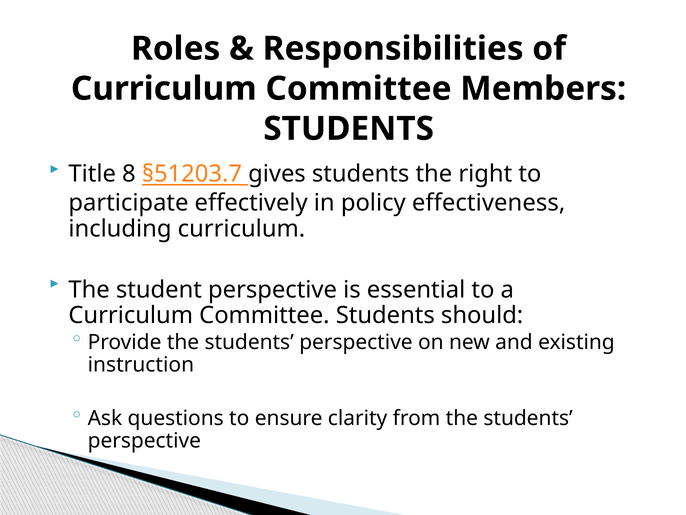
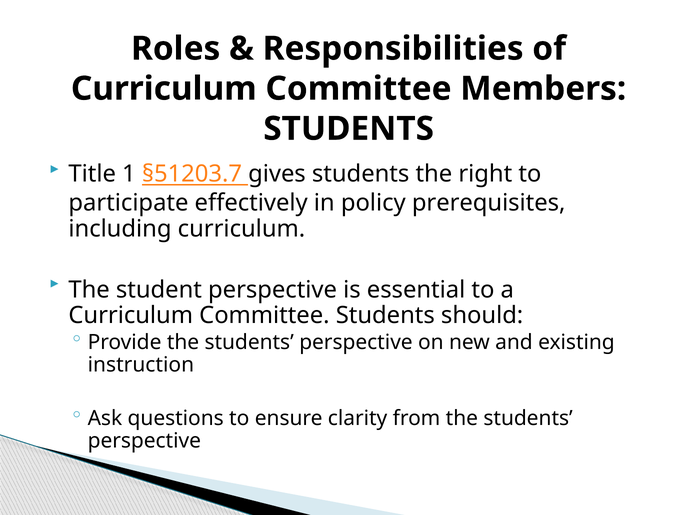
8: 8 -> 1 (129, 174)
effectiveness: effectiveness -> prerequisites (489, 203)
